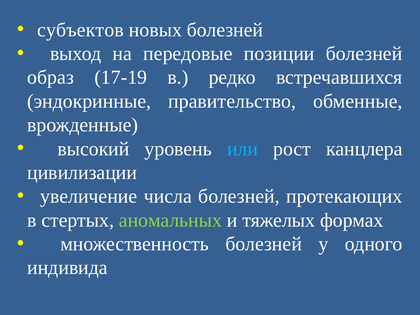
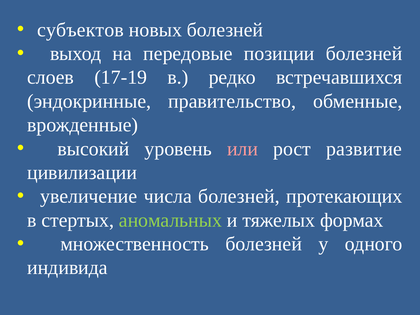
образ: образ -> слоев (51, 77)
или colour: light blue -> pink (243, 149)
канцлера: канцлера -> развитие (364, 149)
